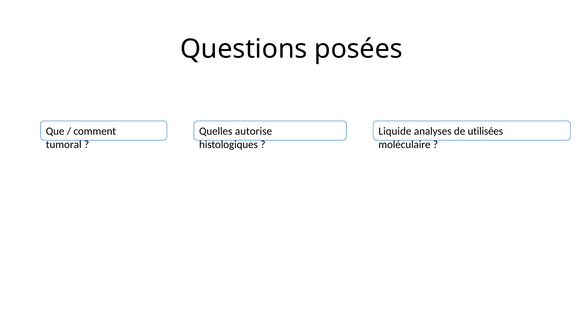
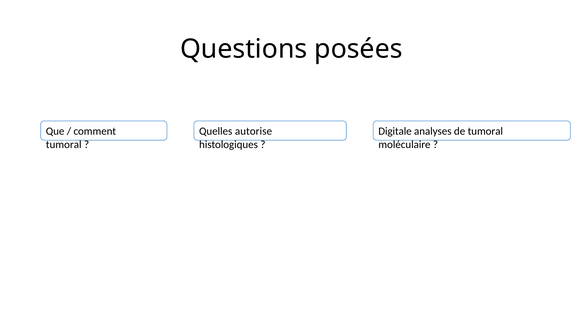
Liquide: Liquide -> Digitale (395, 131)
de utilisées: utilisées -> tumoral (485, 131)
